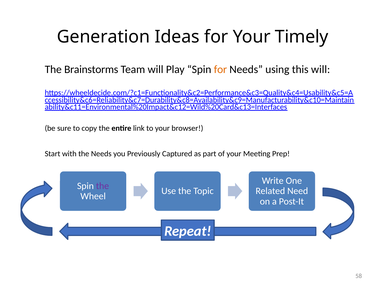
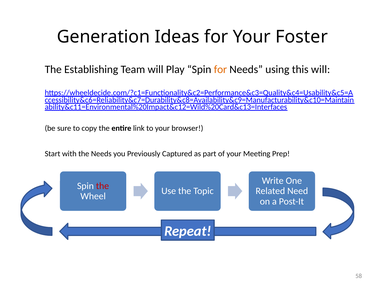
Timely: Timely -> Foster (302, 37)
Brainstorms: Brainstorms -> Establishing (91, 69)
the colour: purple -> red (102, 186)
